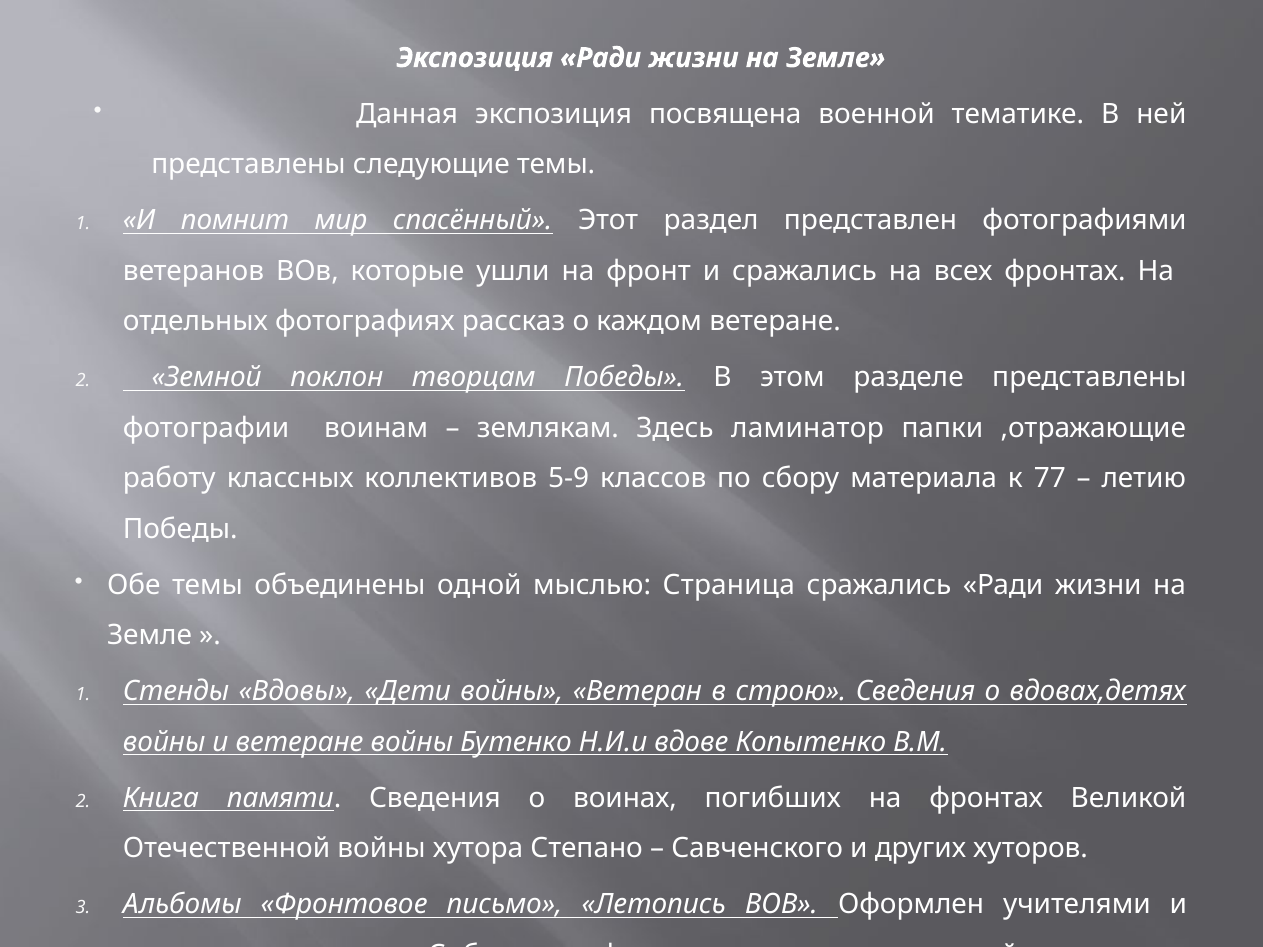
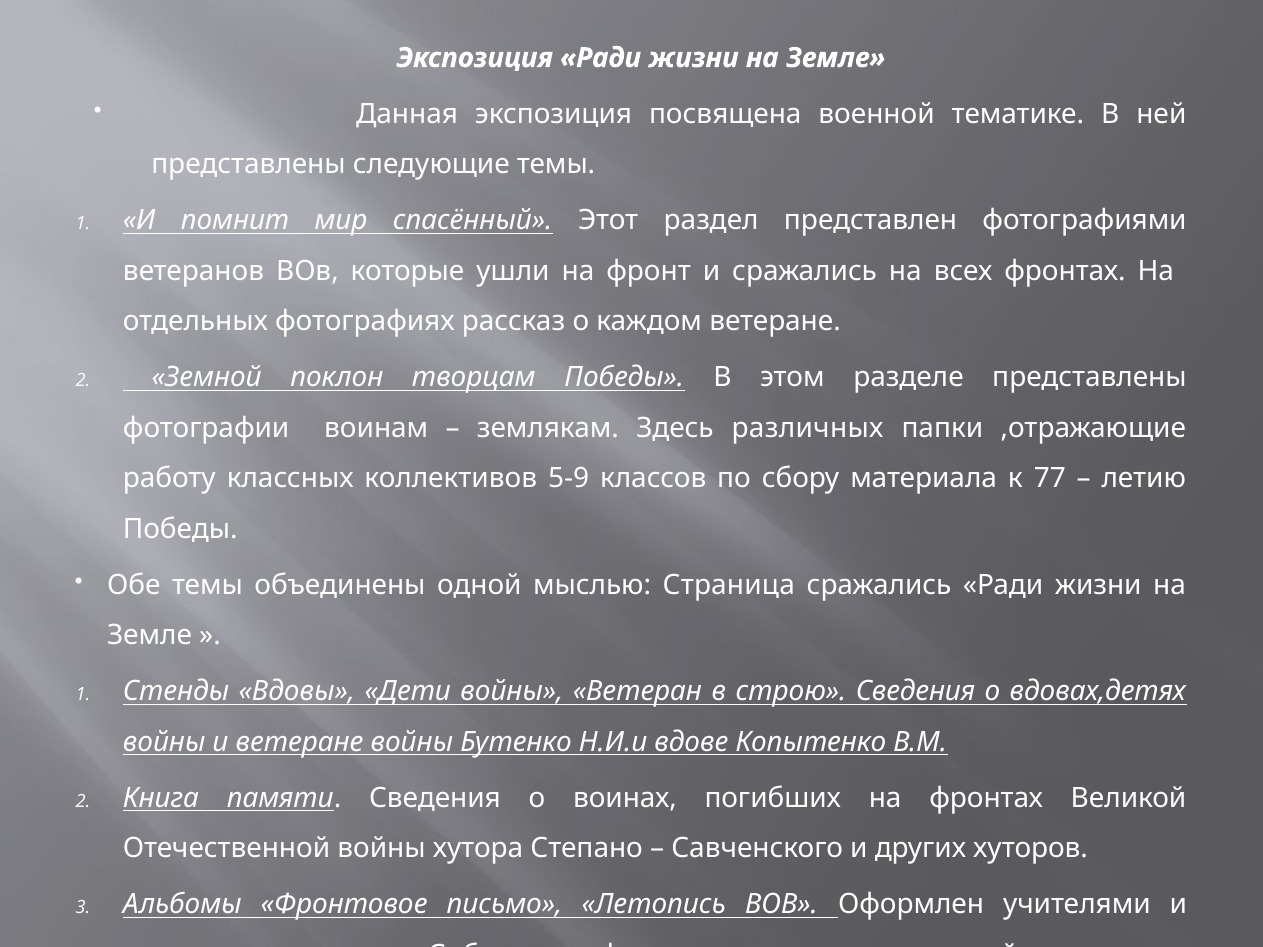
ламинатор: ламинатор -> различных (808, 428)
